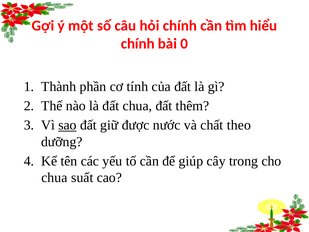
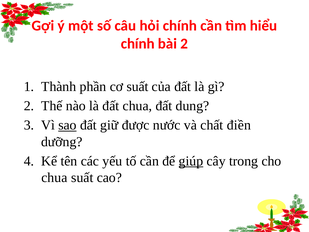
bài 0: 0 -> 2 (184, 44)
cơ tính: tính -> suất (137, 87)
thêm: thêm -> dung (192, 106)
theo: theo -> điền (239, 125)
giúp underline: none -> present (191, 161)
